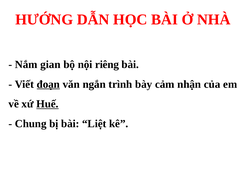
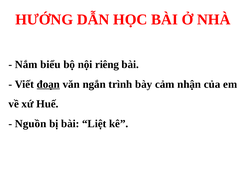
gian: gian -> biểu (50, 64)
Huế underline: present -> none (47, 104)
Chung: Chung -> Nguồn (31, 123)
